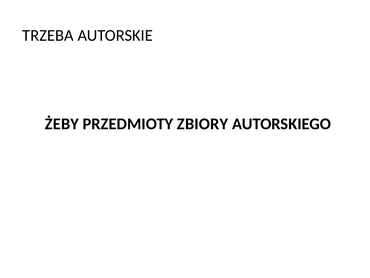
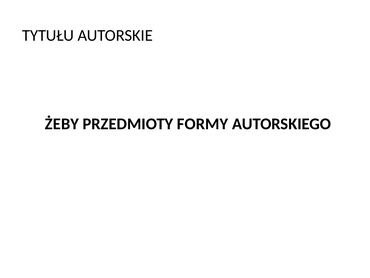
TRZEBA: TRZEBA -> TYTUŁU (48, 35)
ZBIORY: ZBIORY -> FORMY (203, 124)
